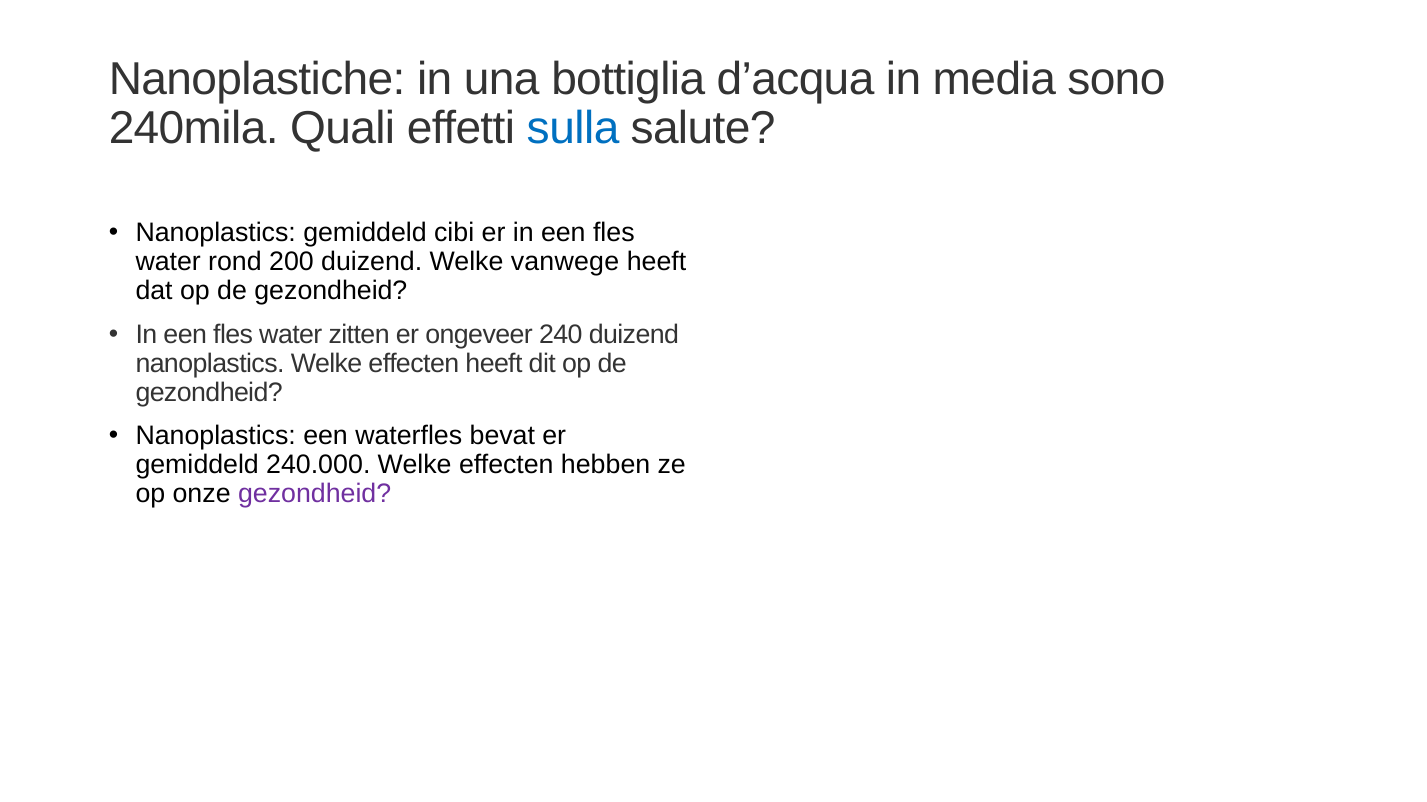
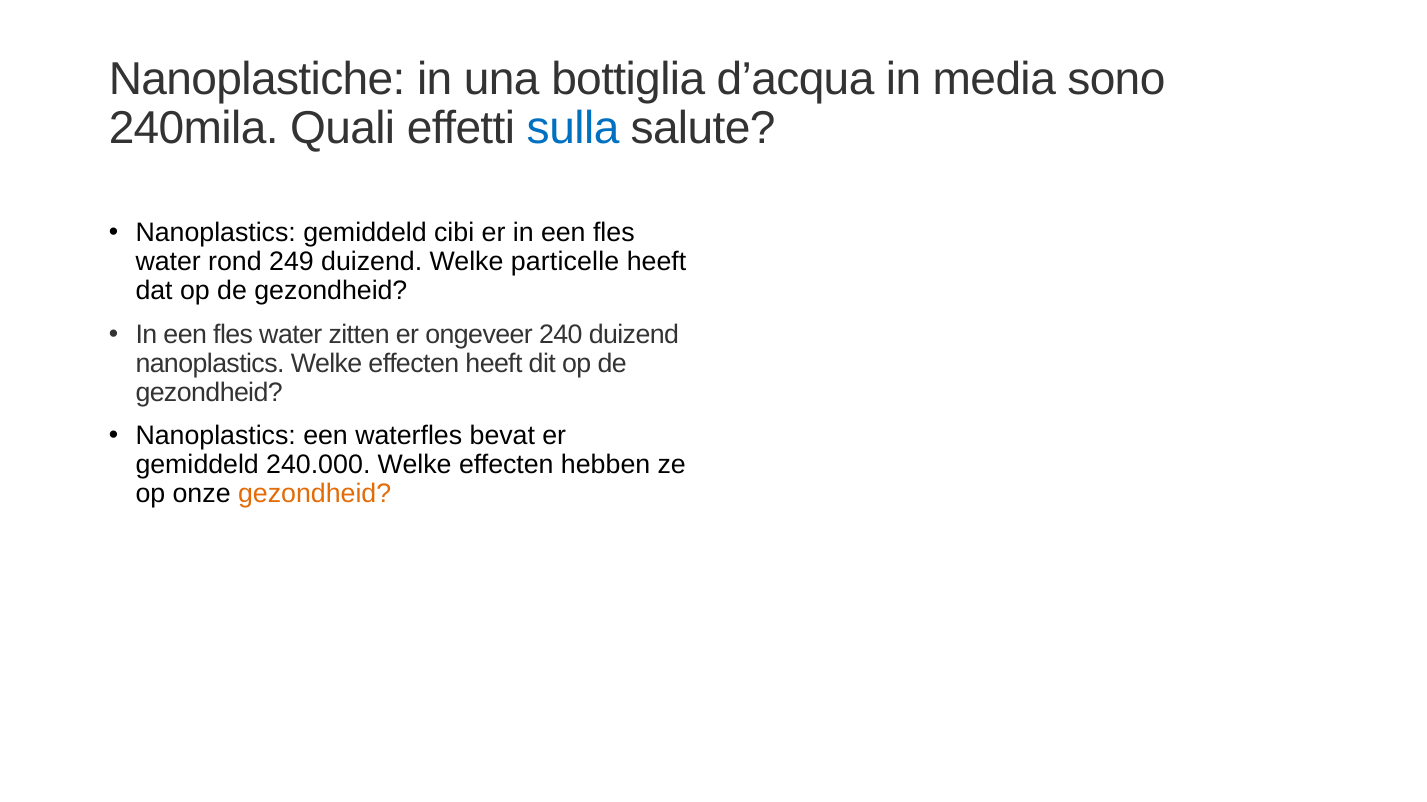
200: 200 -> 249 (292, 262)
vanwege: vanwege -> particelle (565, 262)
gezondheid colour: purple -> orange (315, 494)
